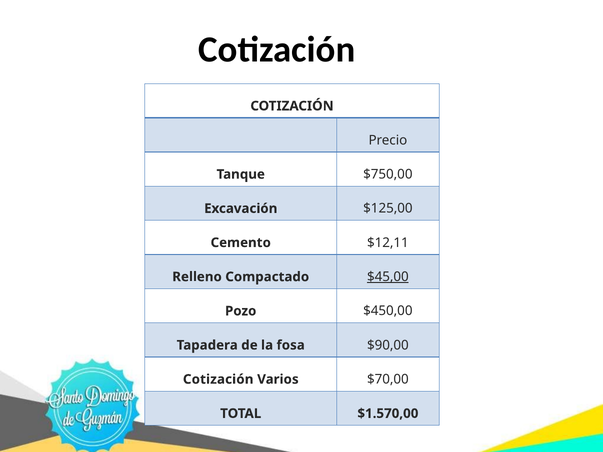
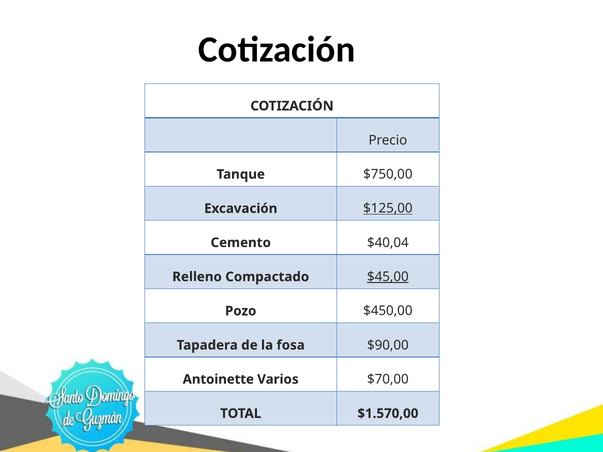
$125,00 underline: none -> present (388, 209)
$12,11: $12,11 -> $40,04 (388, 243)
Cotización: Cotización -> Antoinette (218, 380)
